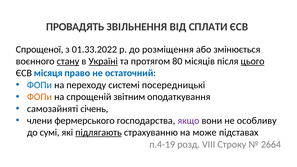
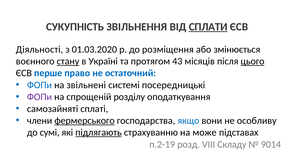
ПРОВАДЯТЬ: ПРОВАДЯТЬ -> СУКУПНІСТЬ (75, 27)
СПЛАТИ underline: none -> present (208, 27)
Спрощеної: Спрощеної -> Діяльності (39, 49)
01.33.2022: 01.33.2022 -> 01.03.2020 (94, 49)
Україні underline: present -> none (103, 61)
80: 80 -> 43 (177, 61)
місяця: місяця -> перше (48, 73)
переходу: переходу -> звільнені (86, 85)
ФОПи colour: orange -> purple (39, 97)
звітним: звітним -> розділу (129, 97)
січень: січень -> сплаті (94, 109)
фермерського underline: none -> present (85, 121)
якщо colour: purple -> blue (188, 121)
п.4-19: п.4-19 -> п.2-19 (162, 144)
Строку: Строку -> Складу (232, 144)
2664: 2664 -> 9014 (271, 144)
